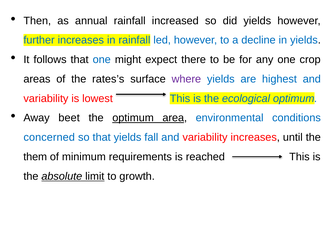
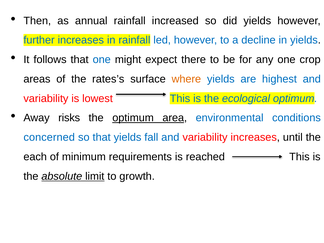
where colour: purple -> orange (186, 79)
beet: beet -> risks (69, 118)
them: them -> each (35, 157)
